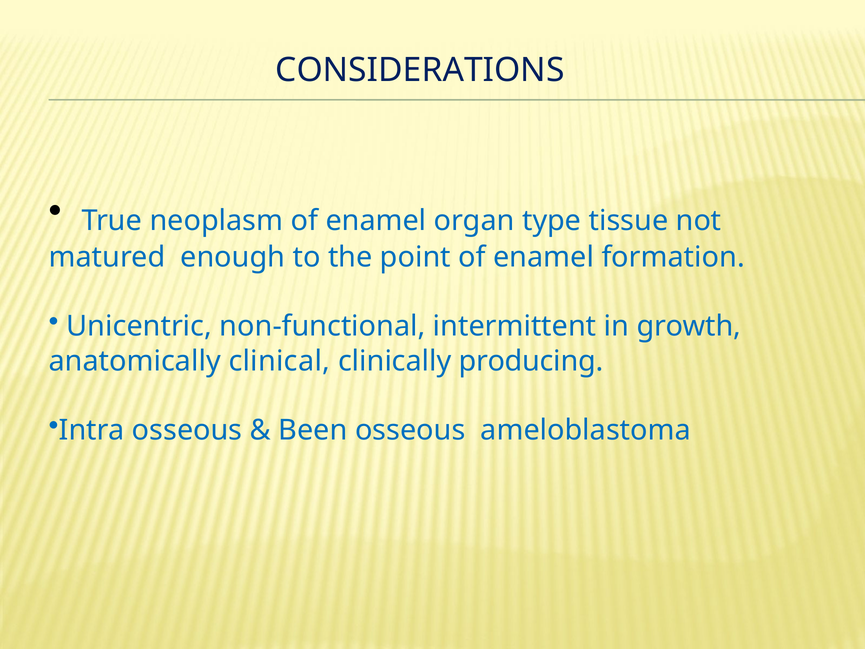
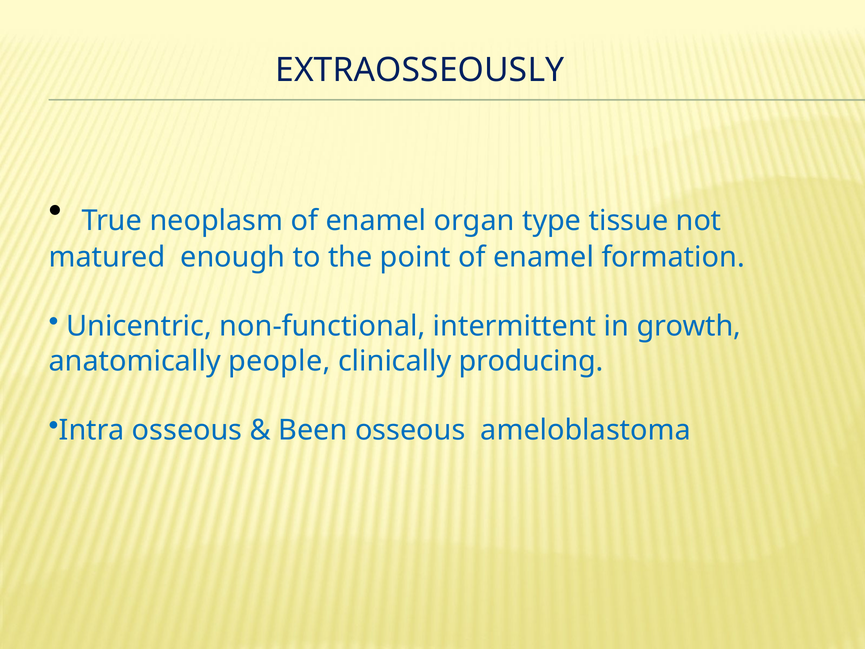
CONSIDERATIONS: CONSIDERATIONS -> EXTRAOSSEOUSLY (420, 70)
clinical: clinical -> people (279, 361)
